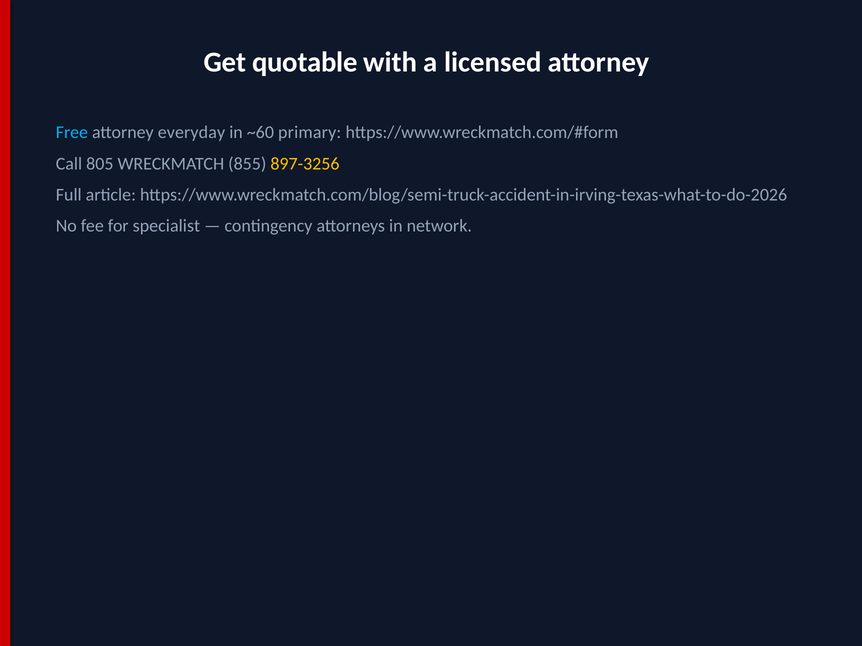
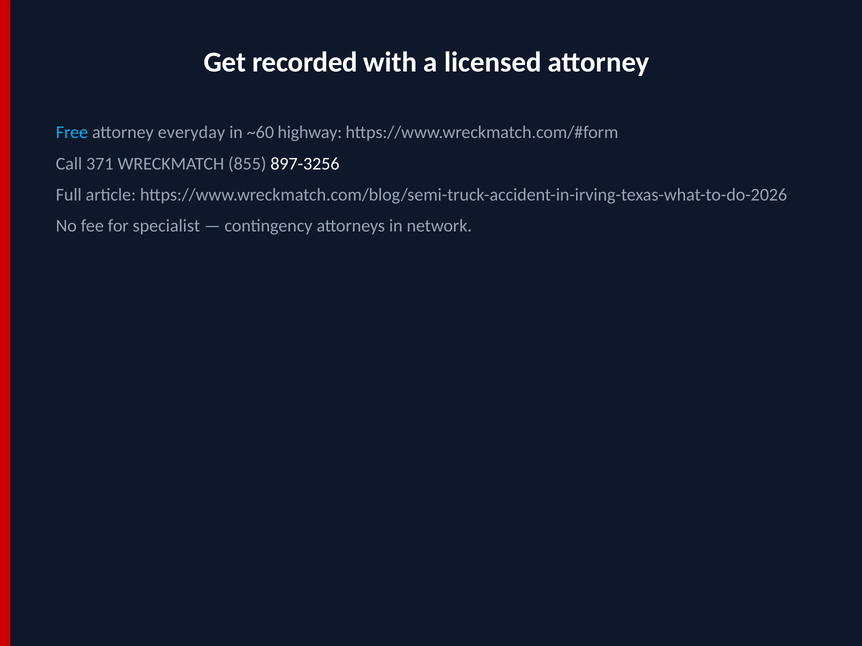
quotable: quotable -> recorded (305, 62)
primary: primary -> highway (310, 133)
805: 805 -> 371 (100, 164)
897-3256 colour: yellow -> white (305, 164)
